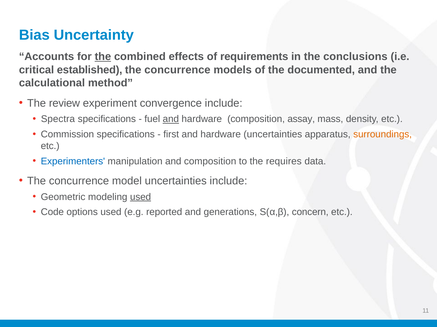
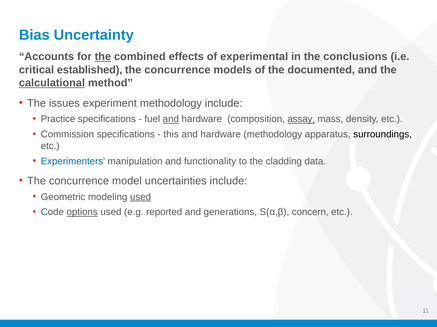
requirements: requirements -> experimental (254, 57)
calculational underline: none -> present (52, 83)
review: review -> issues (64, 103)
experiment convergence: convergence -> methodology (171, 103)
Spectra: Spectra -> Practice (58, 119)
assay underline: none -> present (301, 119)
first: first -> this (171, 135)
hardware uncertainties: uncertainties -> methodology (273, 135)
surroundings colour: orange -> black (383, 135)
and composition: composition -> functionality (210, 162)
requires: requires -> cladding (284, 162)
options underline: none -> present (82, 213)
